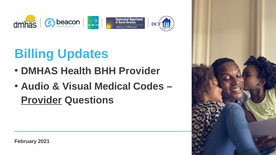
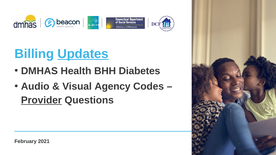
Updates underline: none -> present (83, 54)
BHH Provider: Provider -> Diabetes (139, 71)
Medical: Medical -> Agency (113, 87)
